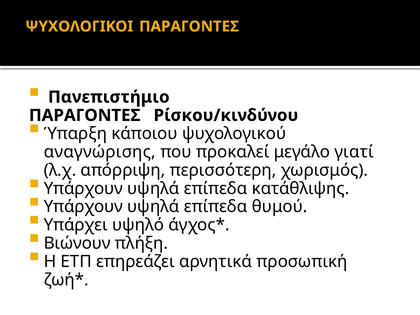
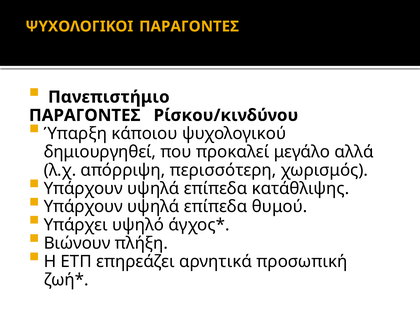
αναγνώρισης: αναγνώρισης -> δημιουργηθεί (100, 152)
γιατί: γιατί -> αλλά (354, 152)
